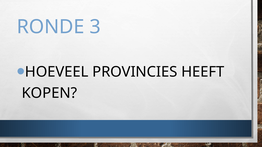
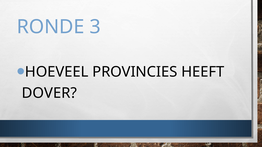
KOPEN: KOPEN -> DOVER (49, 93)
